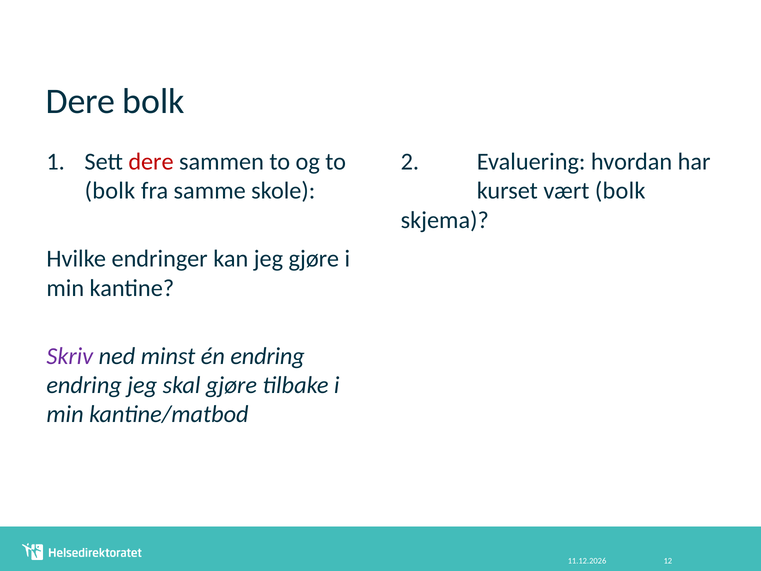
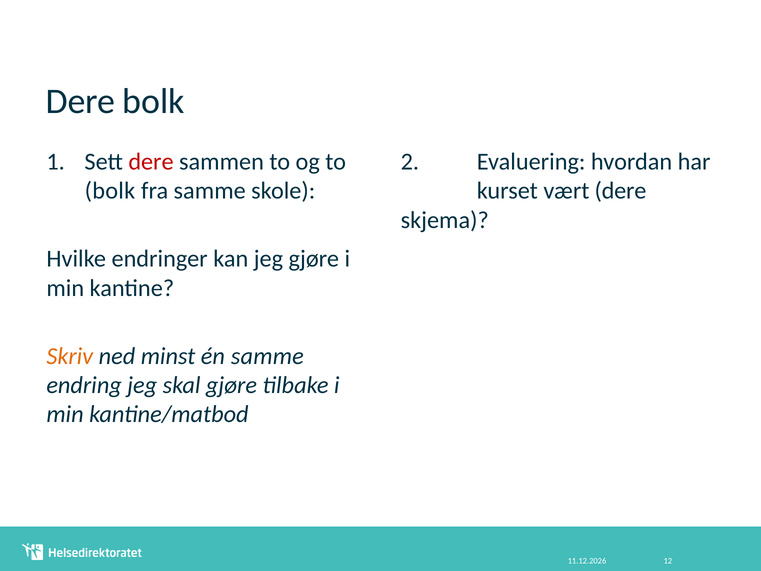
vært bolk: bolk -> dere (620, 191)
Skriv colour: purple -> orange (70, 356)
én endring: endring -> samme (267, 356)
